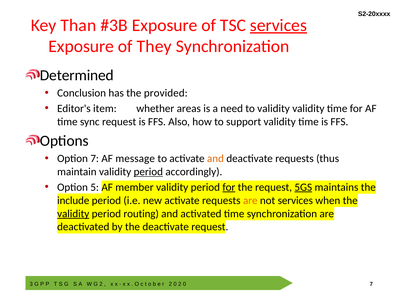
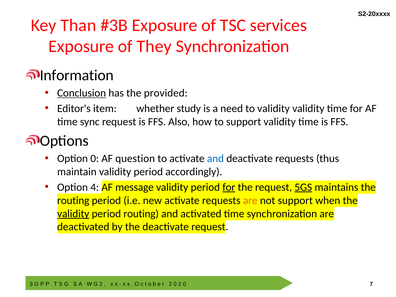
services underline: present -> none (278, 25)
Determined: Determined -> Information (77, 75)
Conclusion underline: none -> present (82, 93)
areas: areas -> study (189, 108)
Option 7: 7 -> 0 (95, 159)
message: message -> question (135, 159)
and colour: orange -> blue (215, 159)
period underline: present -> none (148, 172)
5: 5 -> 4 (95, 187)
member: member -> message (135, 187)
include: include -> routing (73, 200)
not services: services -> support (295, 200)
